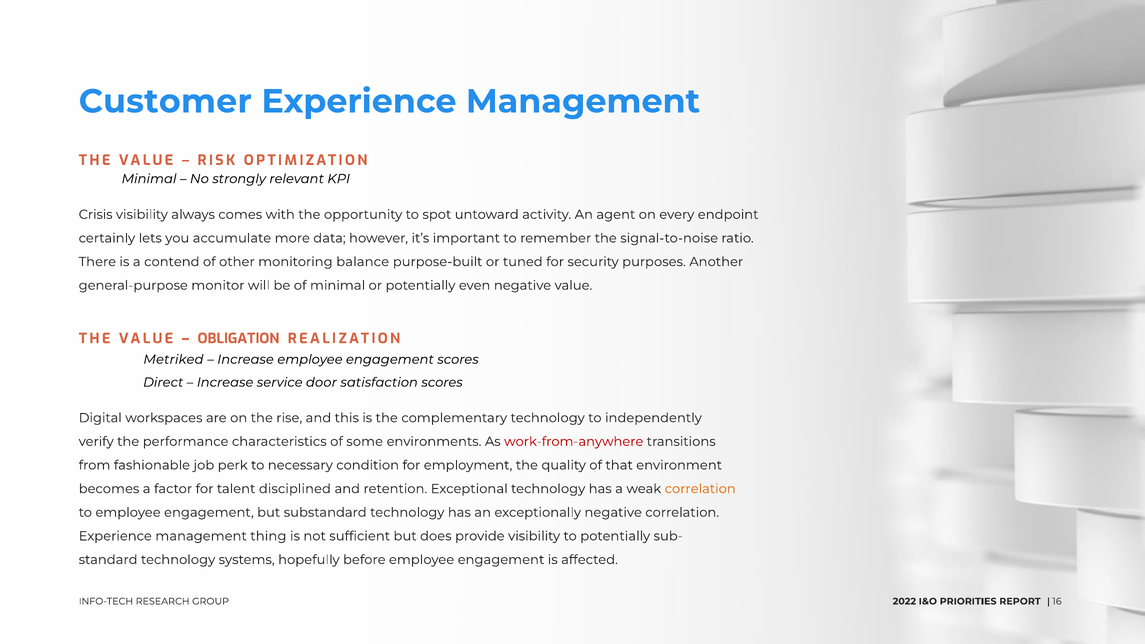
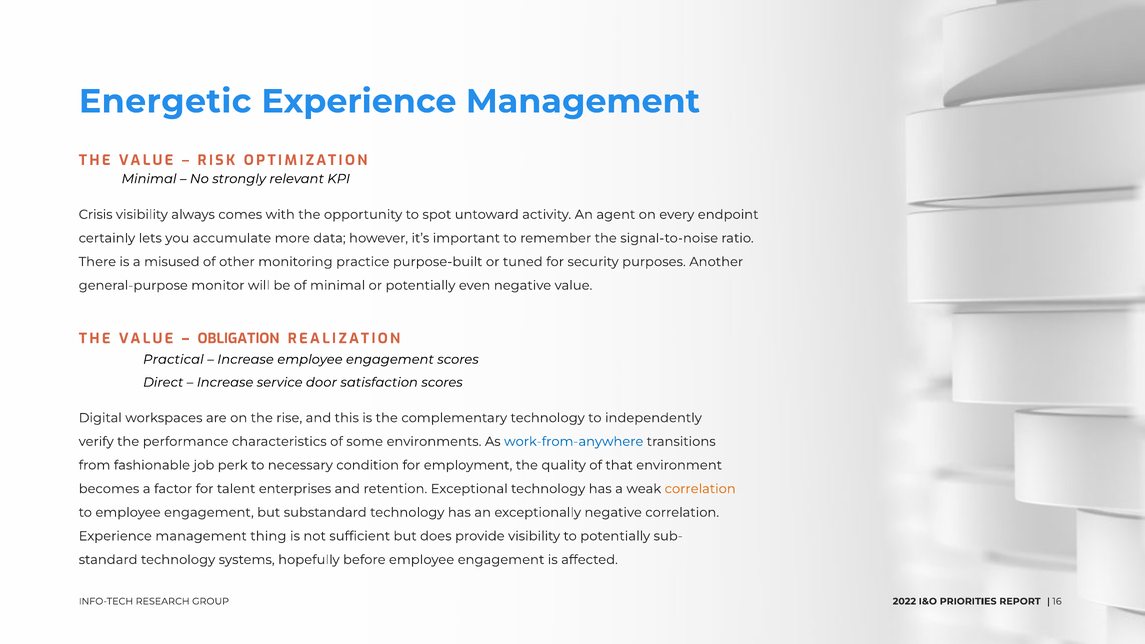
Customer: Customer -> Energetic (165, 101)
contend: contend -> misused (172, 262)
balance: balance -> practice (363, 262)
Metriked: Metriked -> Practical (173, 359)
work-from-anywhere colour: red -> blue (574, 442)
disciplined: disciplined -> enterprises (295, 489)
